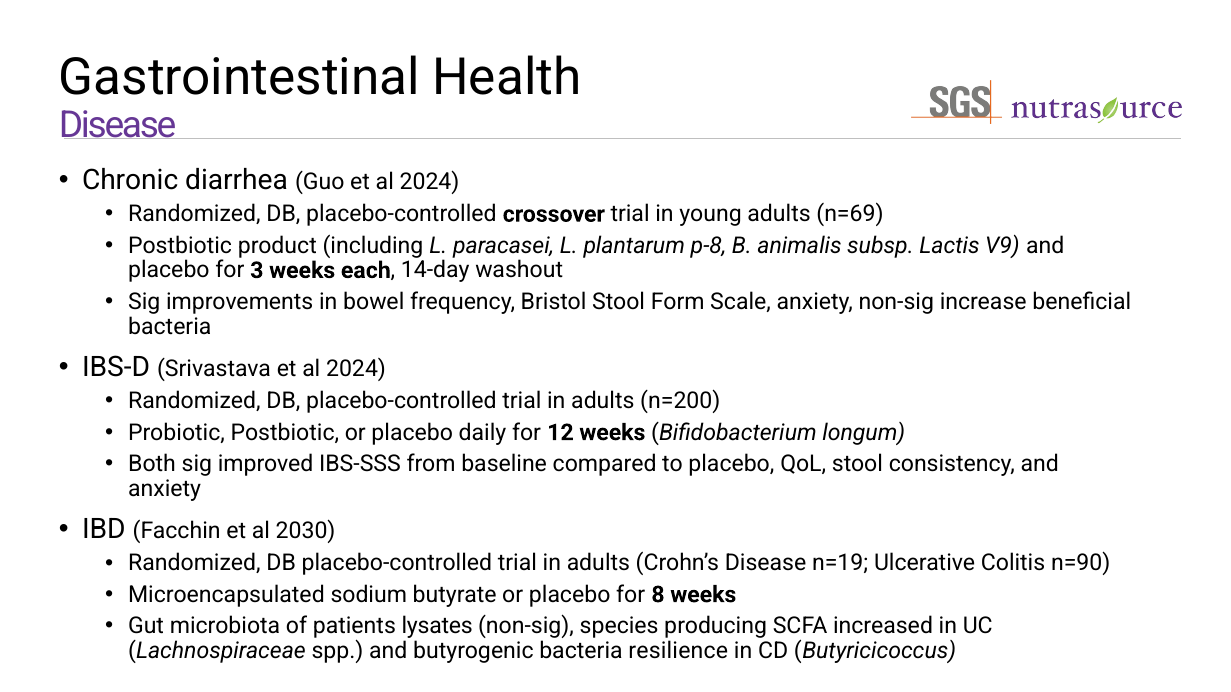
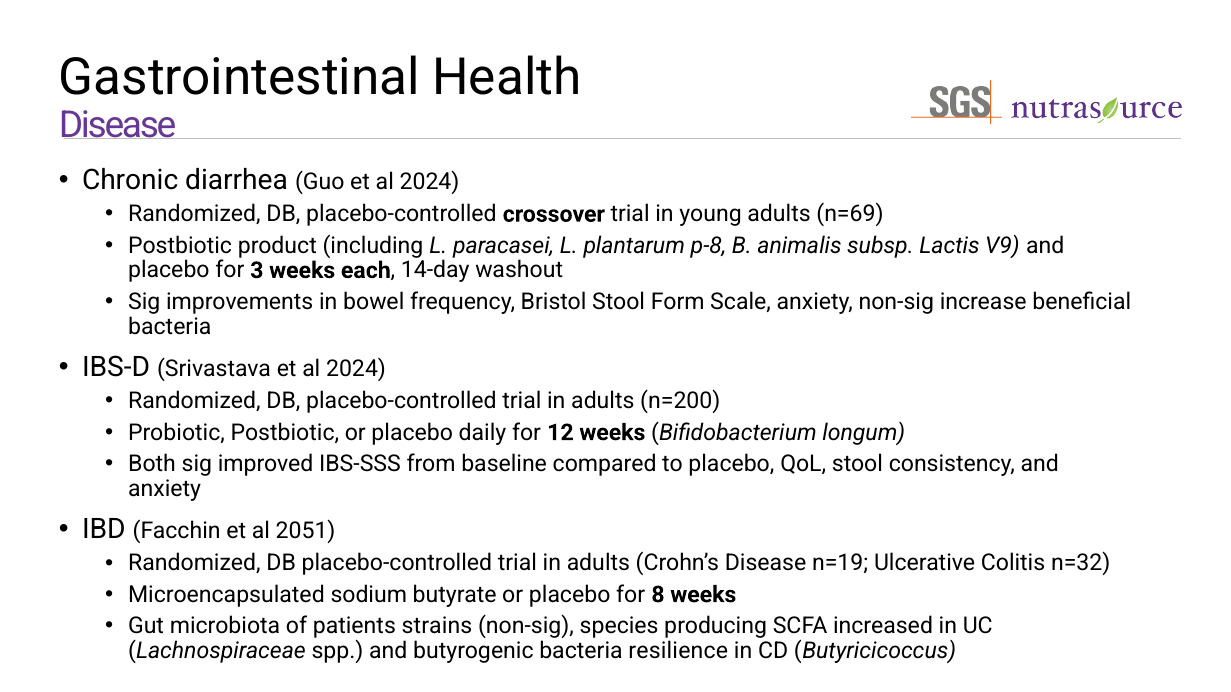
2030: 2030 -> 2051 (306, 531)
n=90: n=90 -> n=32 (1081, 564)
lysates: lysates -> strains (437, 626)
